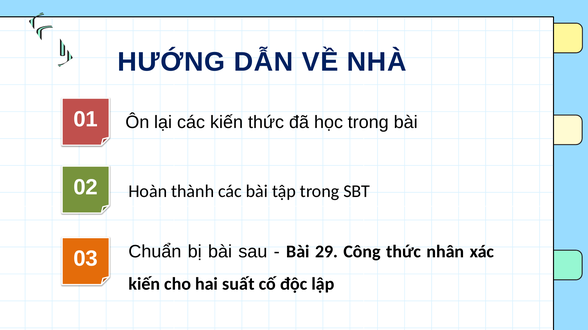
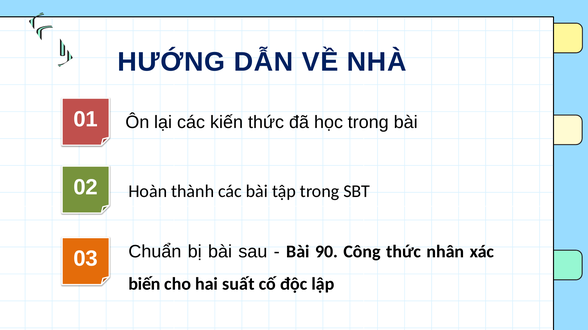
29: 29 -> 90 (327, 252)
kiến: kiến -> biến (144, 284)
